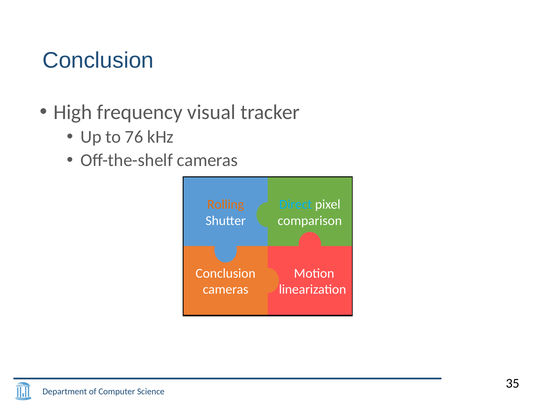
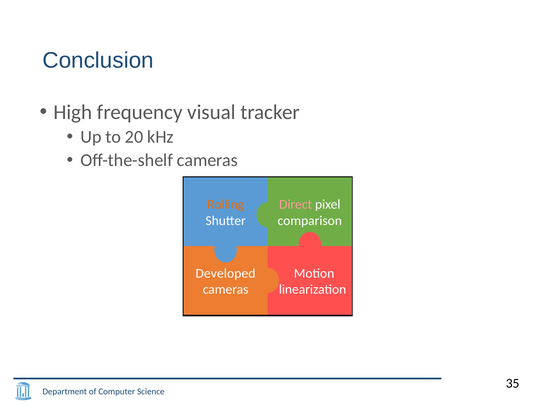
76: 76 -> 20 (134, 137)
Direct colour: light blue -> pink (296, 204)
Conclusion: Conclusion -> Developed (225, 273)
